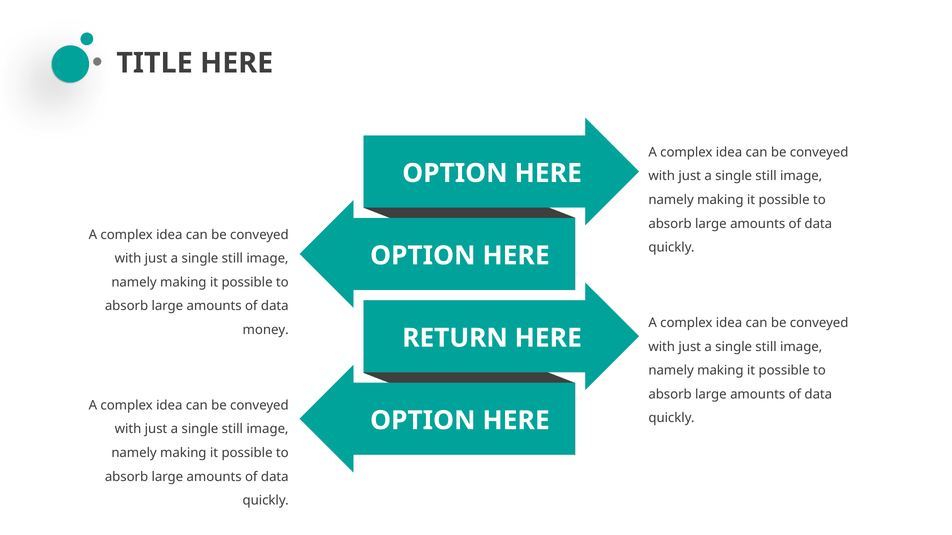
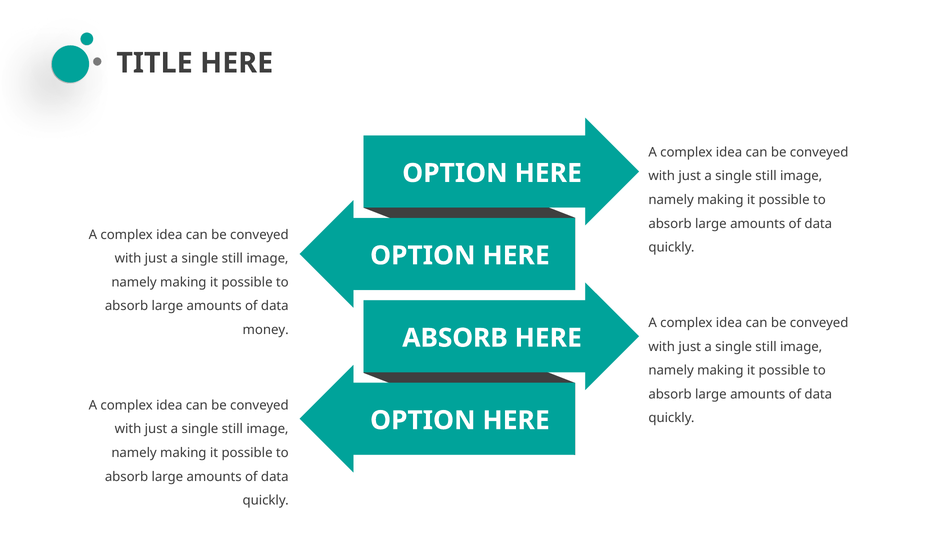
RETURN: RETURN -> ABSORB (455, 338)
